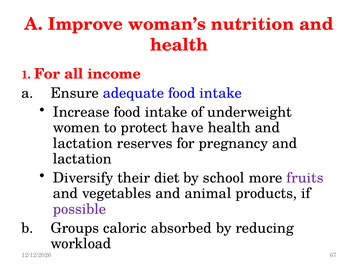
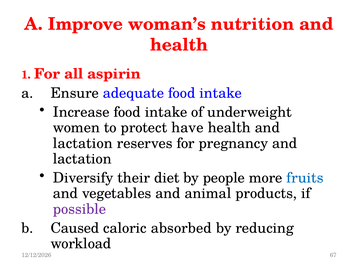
income: income -> aspirin (114, 74)
school: school -> people (224, 178)
fruits colour: purple -> blue (305, 178)
Groups: Groups -> Caused (75, 229)
